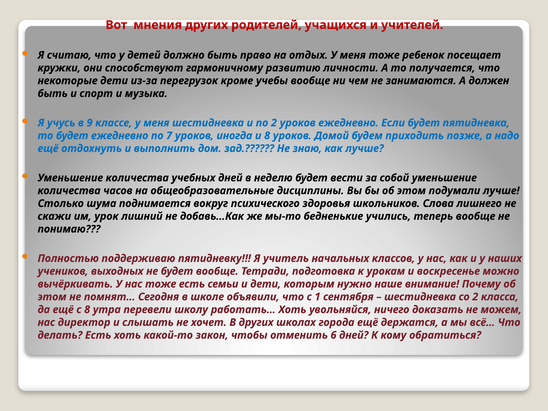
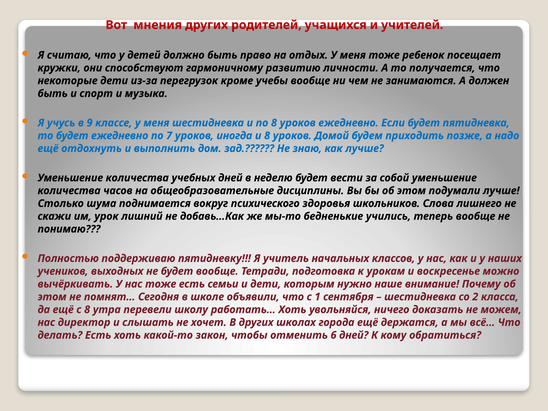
по 2: 2 -> 8 (274, 123)
